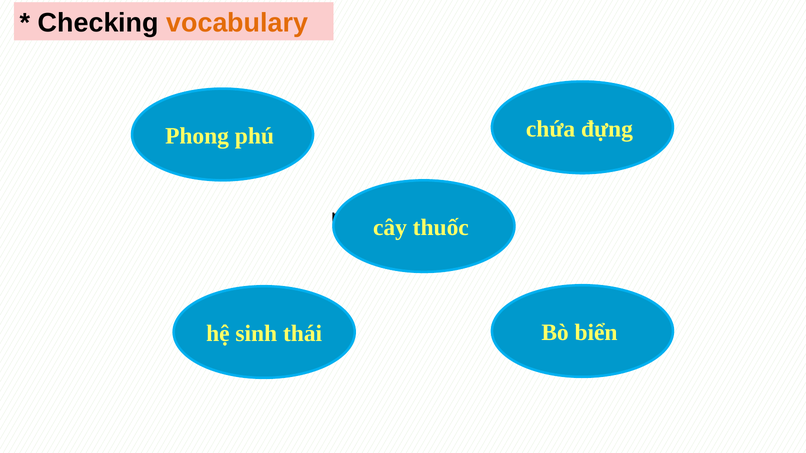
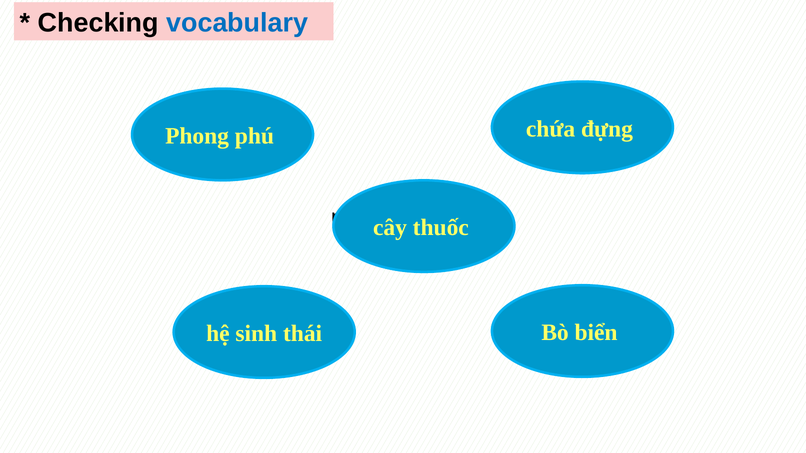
vocabulary colour: orange -> blue (237, 23)
